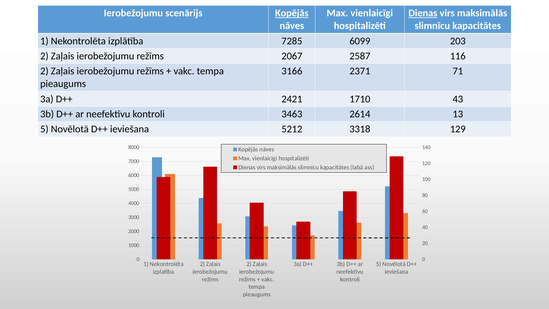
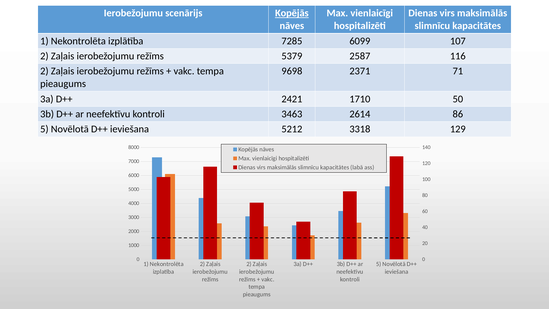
Dienas underline: present -> none (423, 13)
203: 203 -> 107 (458, 41)
2067: 2067 -> 5379 (292, 56)
3166: 3166 -> 9698 (292, 71)
43: 43 -> 50 (458, 99)
13: 13 -> 86 (458, 114)
